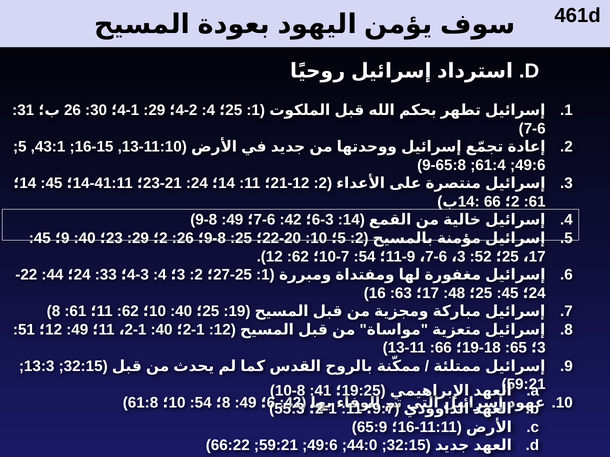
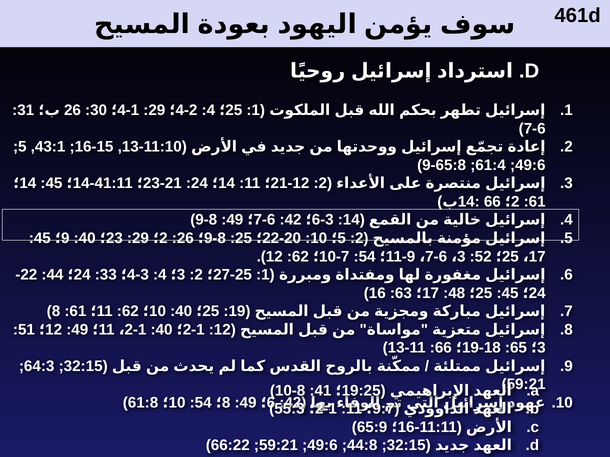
13:3: 13:3 -> 64:3 (39, 367)
44:0: 44:0 -> 44:8 (362, 446)
